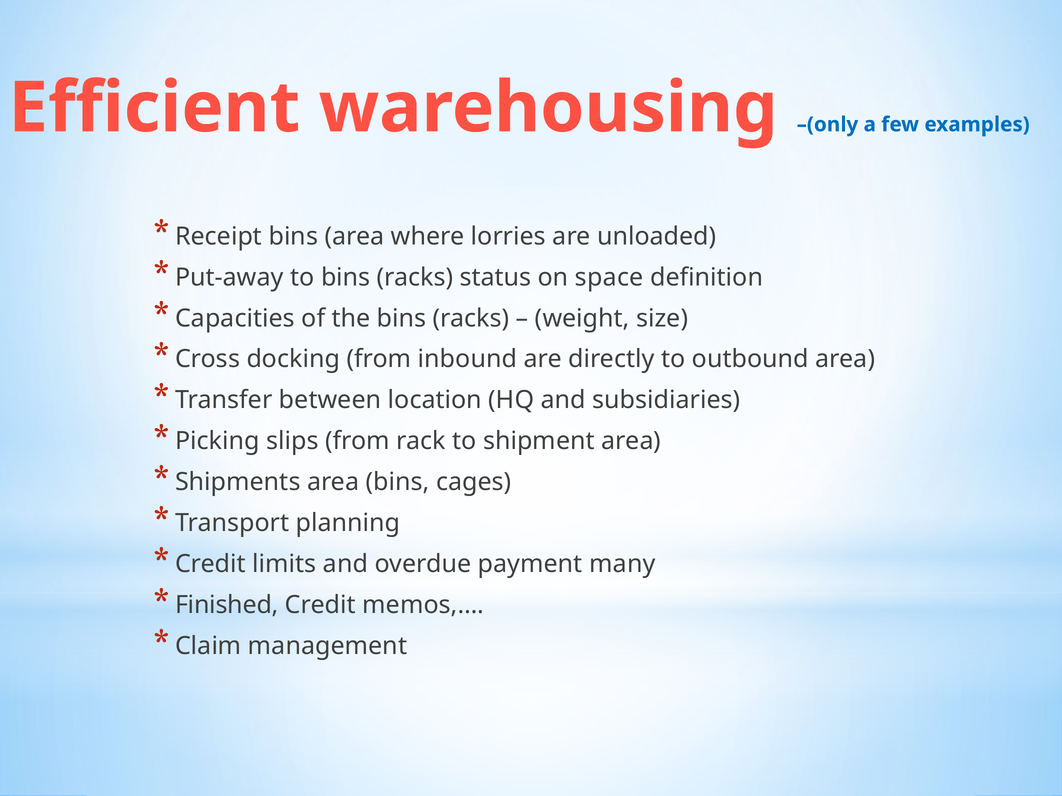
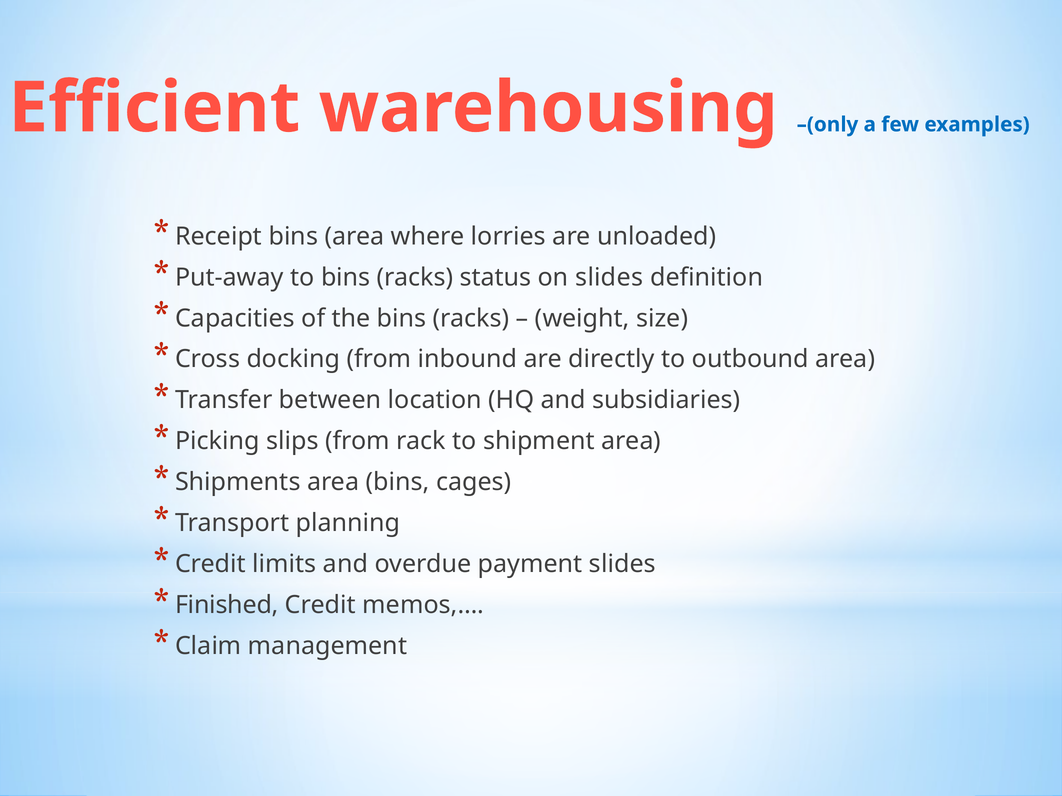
on space: space -> slides (609, 277)
payment many: many -> slides (622, 565)
